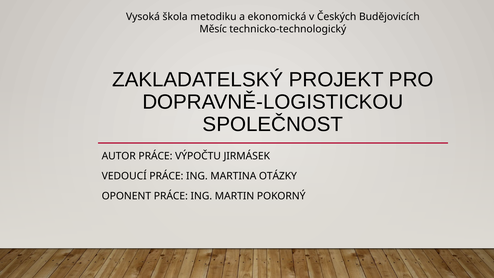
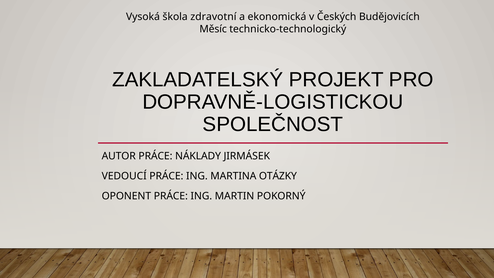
metodiku: metodiku -> zdravotní (213, 17)
VÝPOČTU: VÝPOČTU -> NÁKLADY (198, 156)
